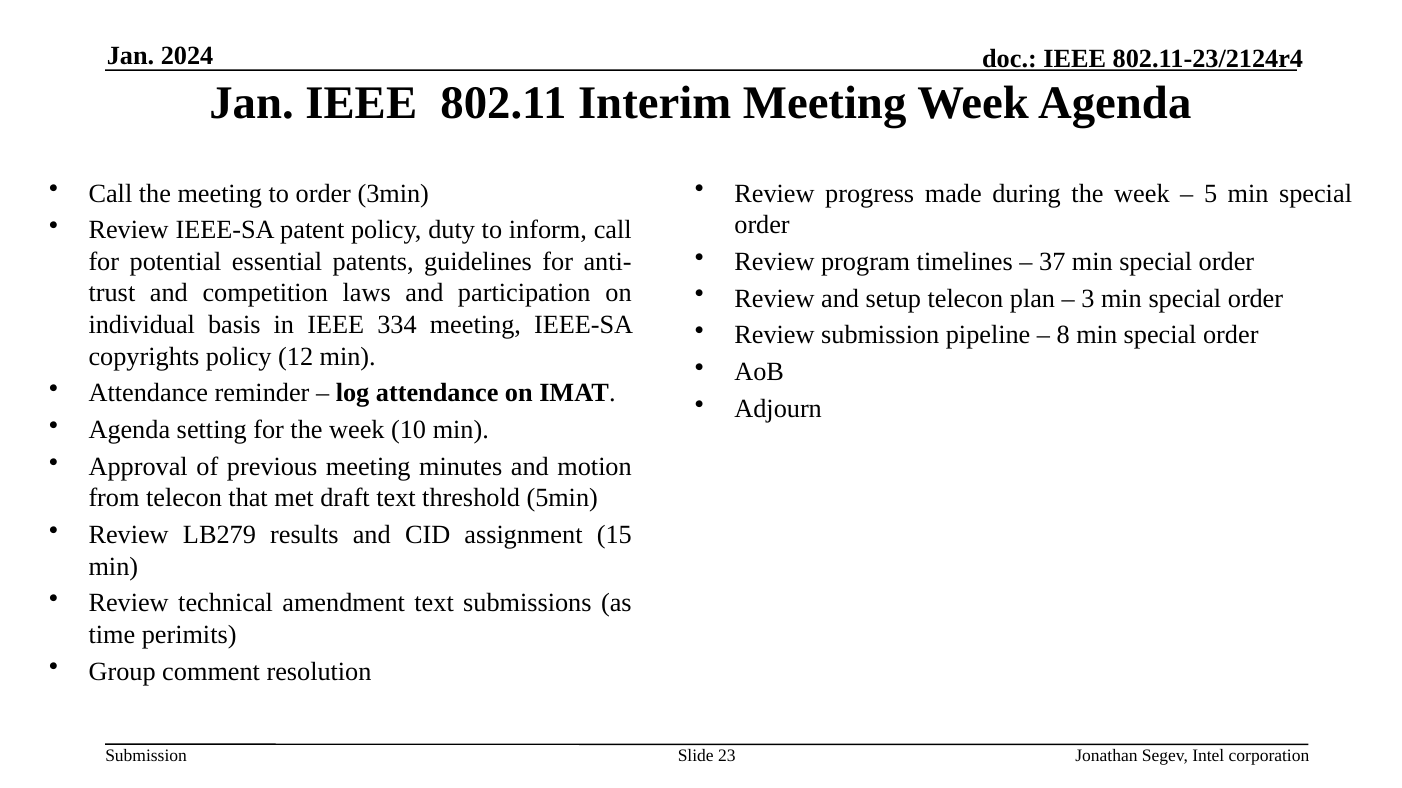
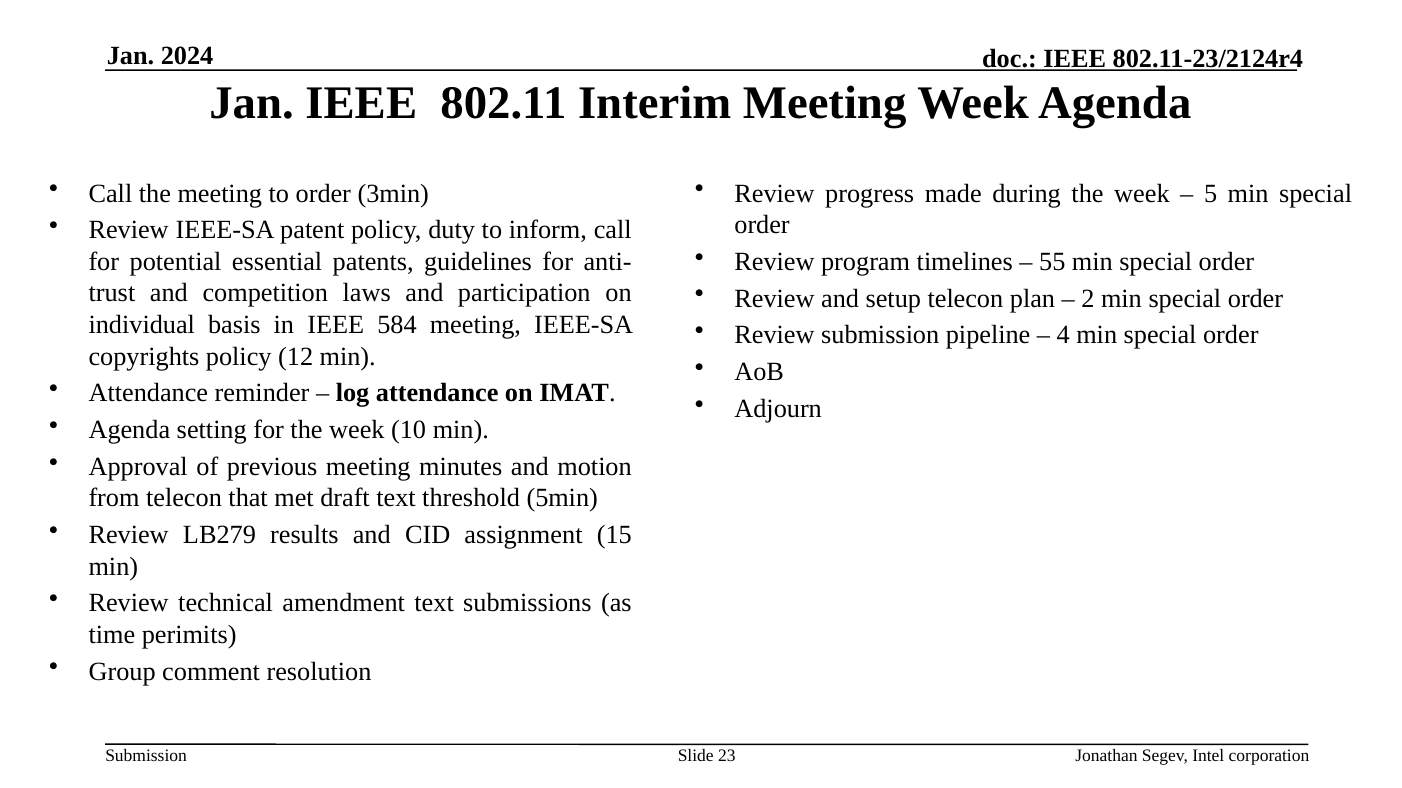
37: 37 -> 55 (1052, 262)
3: 3 -> 2 (1088, 299)
334: 334 -> 584 (397, 325)
8: 8 -> 4 (1063, 336)
